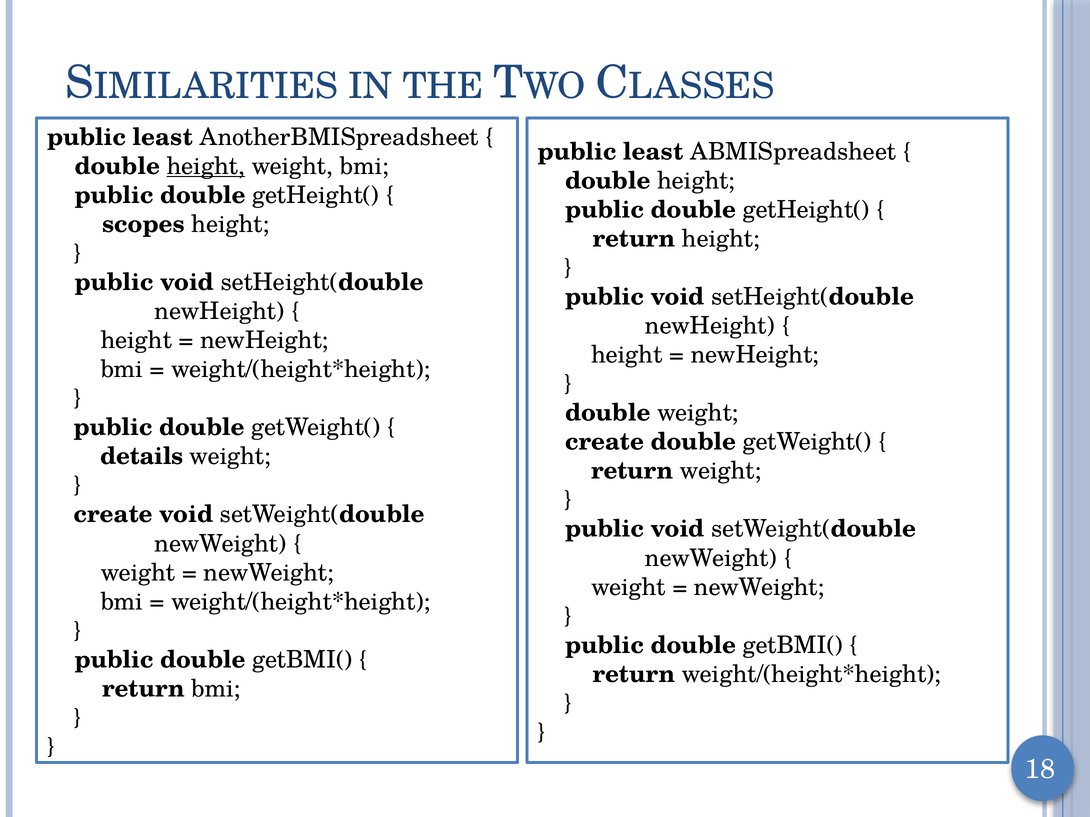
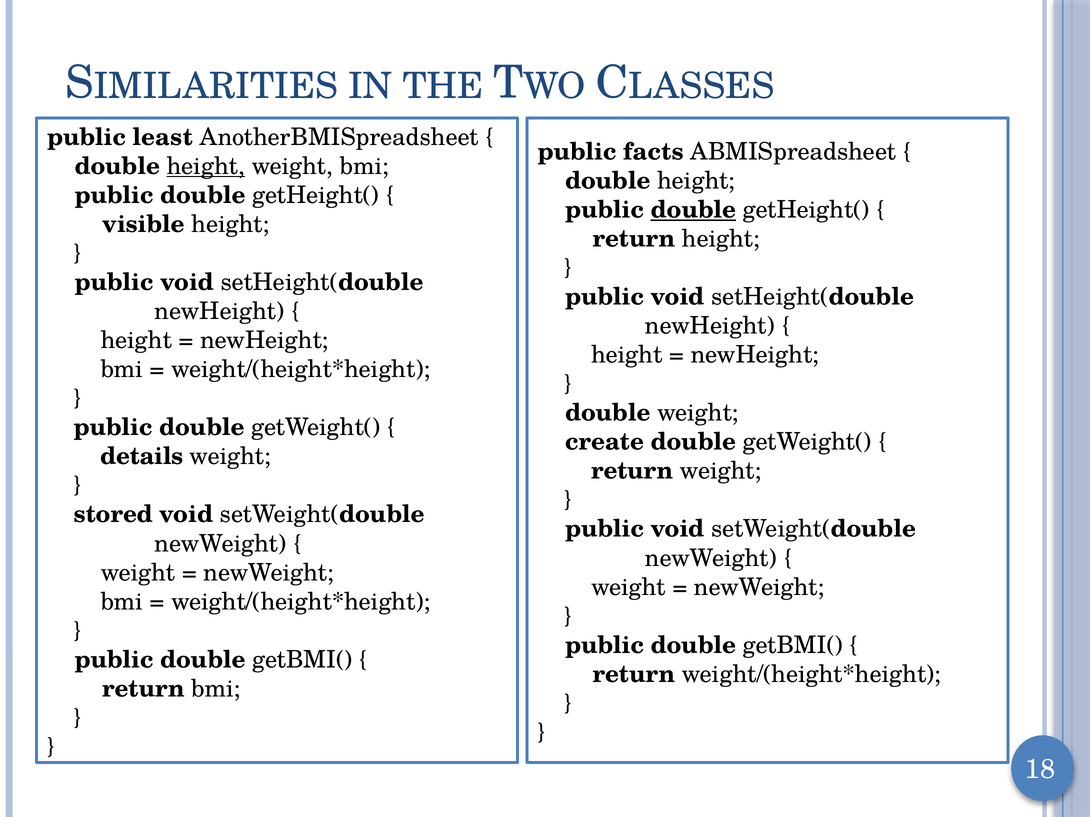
least: least -> facts (653, 152)
double underline: none -> present (693, 210)
scopes: scopes -> visible (144, 224)
create: create -> stored (113, 515)
